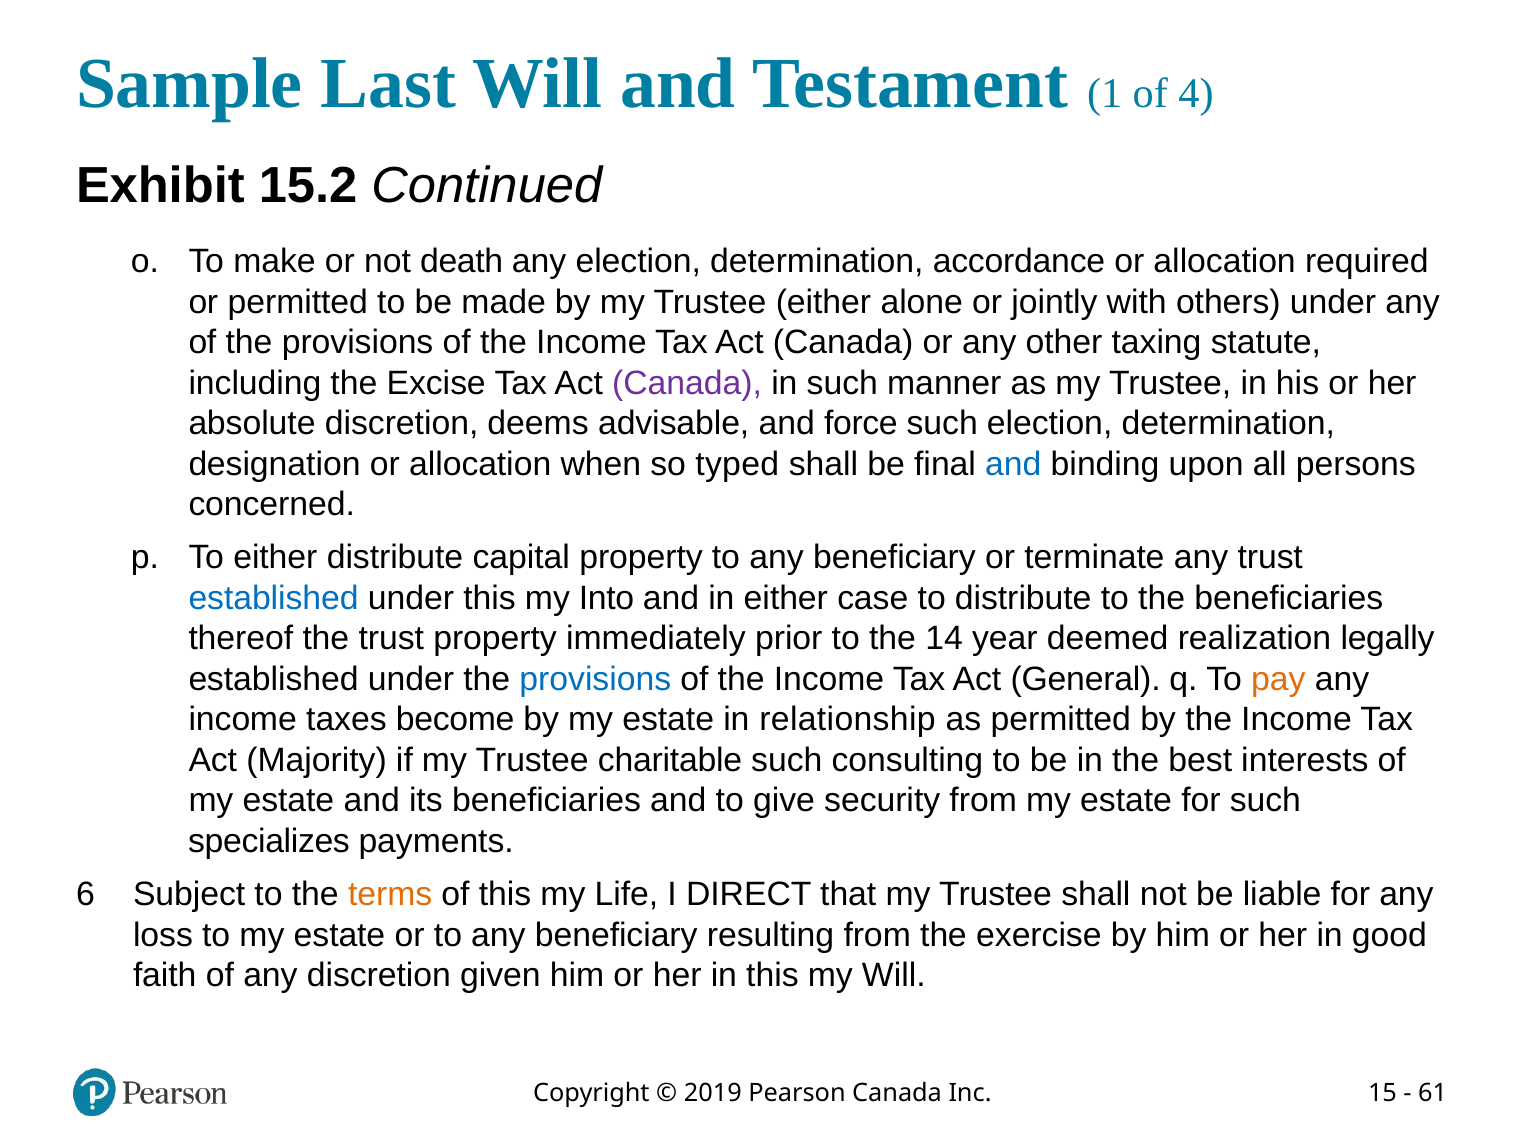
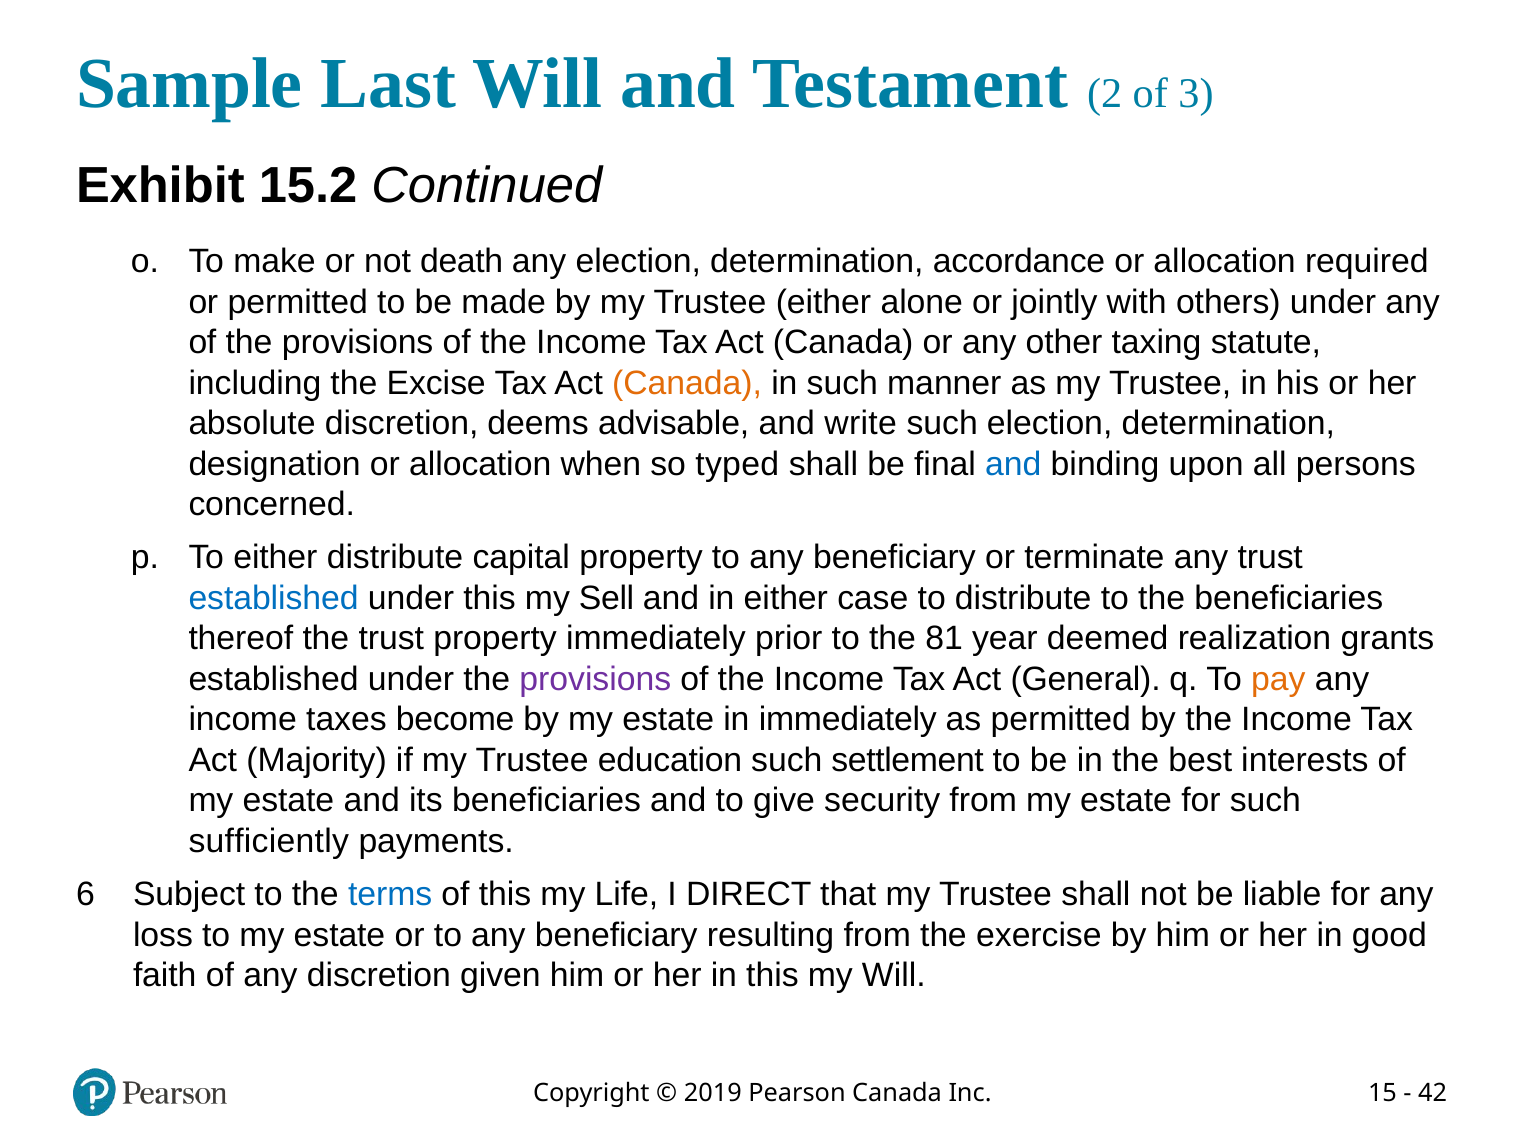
1: 1 -> 2 (1105, 94)
4: 4 -> 3 (1196, 94)
Canada colour: purple -> orange (687, 383)
force: force -> write (861, 423)
Into: Into -> Sell (607, 598)
14: 14 -> 81 (944, 639)
legally: legally -> grants (1387, 639)
provisions colour: blue -> purple (595, 679)
in relationship: relationship -> immediately (848, 720)
charitable: charitable -> education (670, 760)
consulting: consulting -> settlement (908, 760)
specializes: specializes -> sufficiently (269, 841)
terms colour: orange -> blue (390, 895)
61: 61 -> 42 (1433, 1093)
